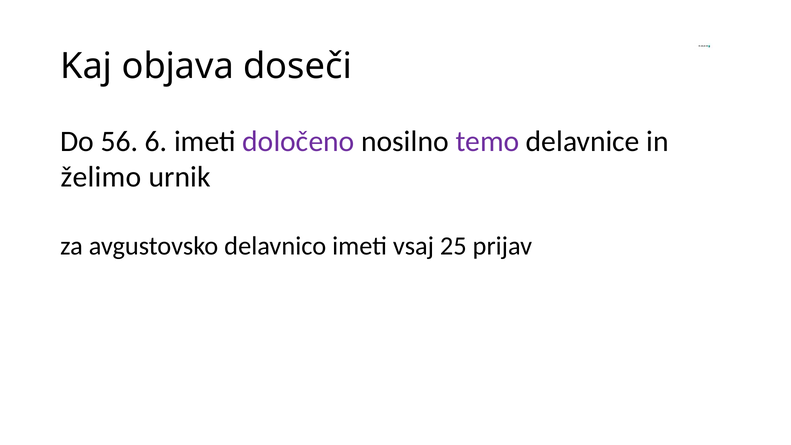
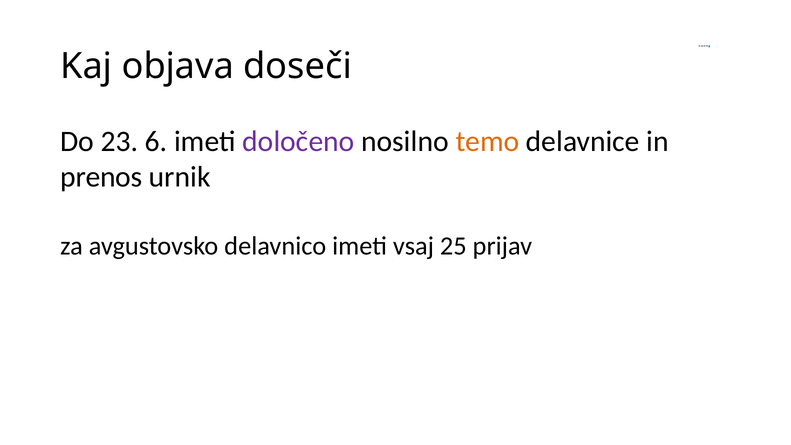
56: 56 -> 23 (119, 141)
temo colour: purple -> orange (487, 141)
želimo: želimo -> prenos (101, 177)
